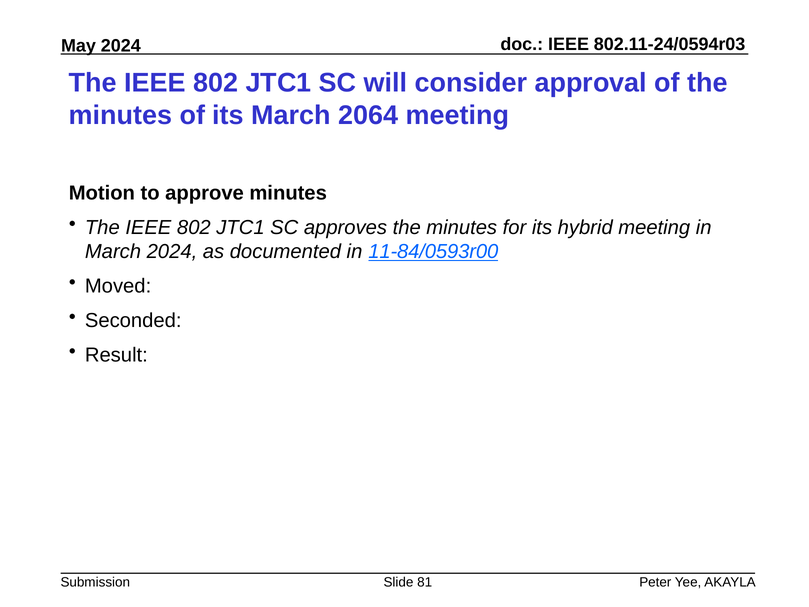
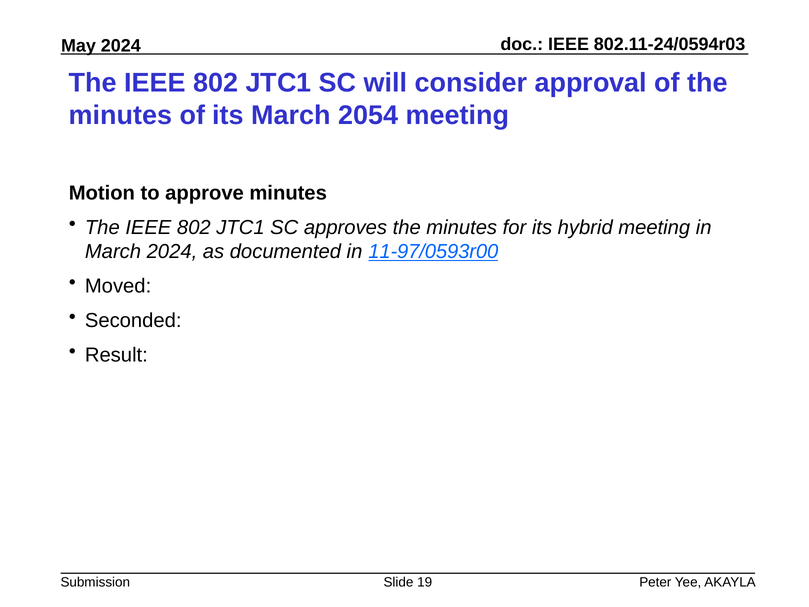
2064: 2064 -> 2054 (368, 115)
11-84/0593r00: 11-84/0593r00 -> 11-97/0593r00 (433, 252)
81: 81 -> 19 (425, 582)
